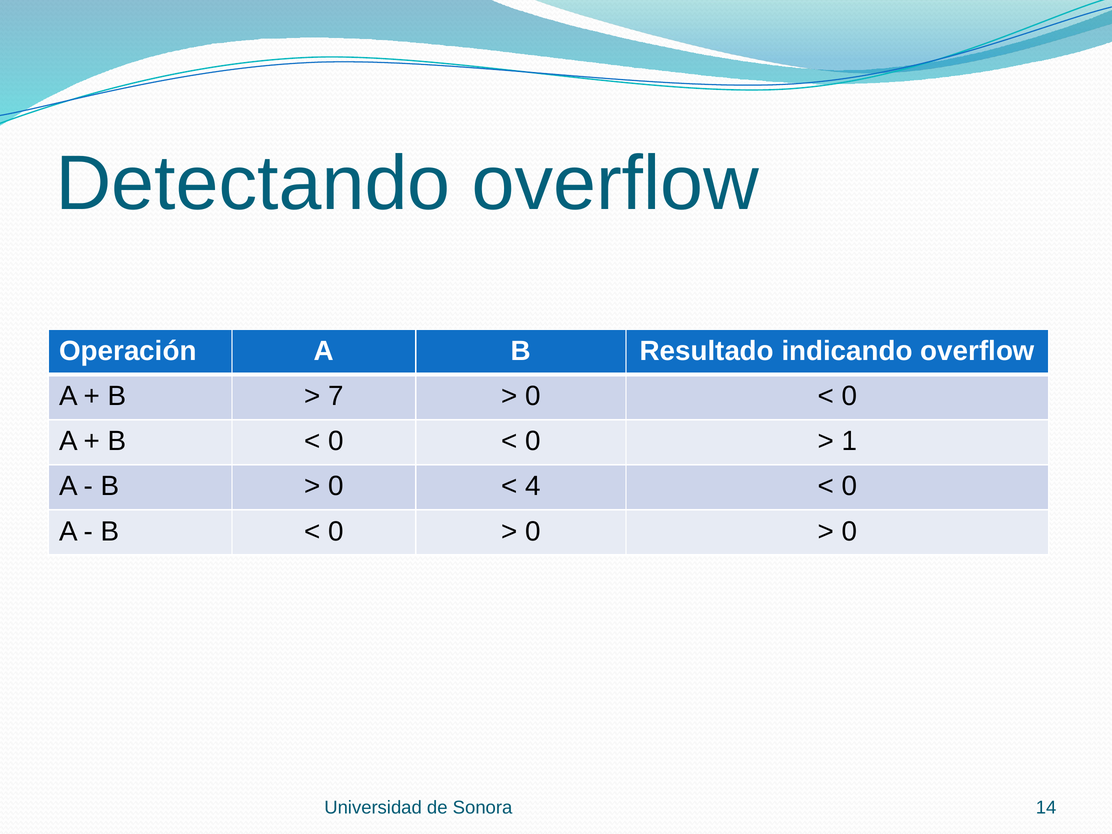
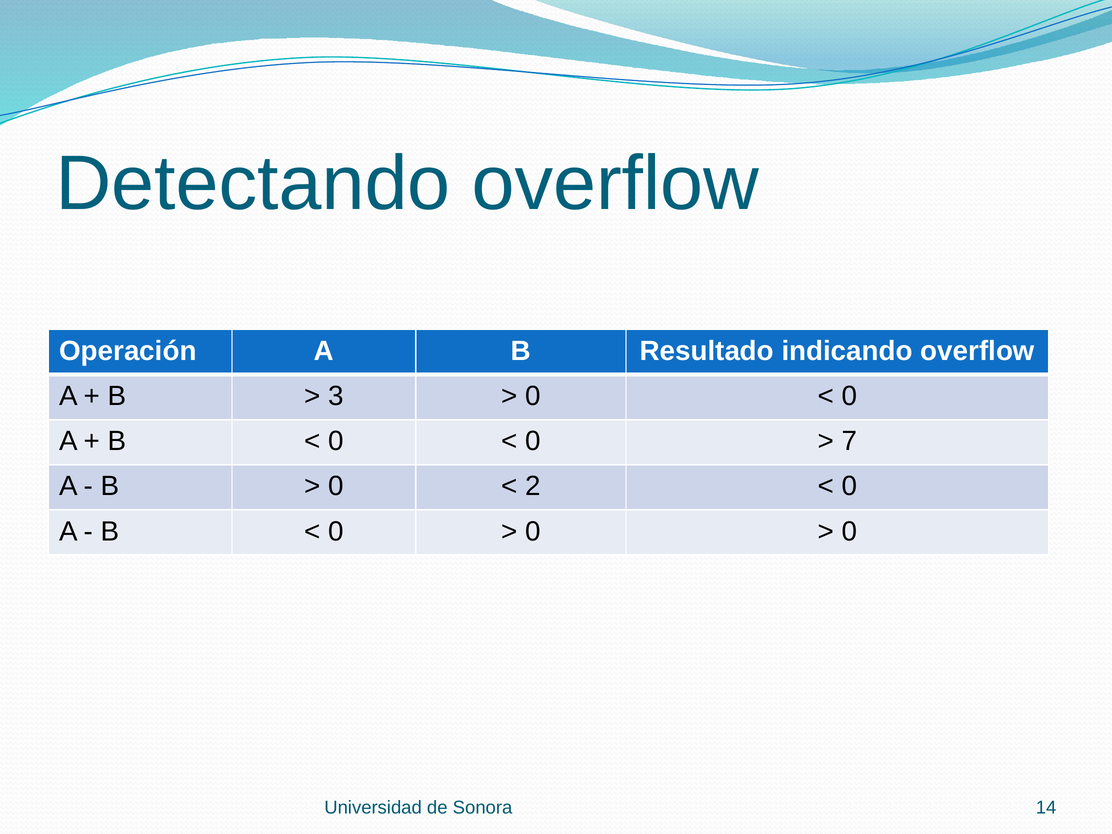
7: 7 -> 3 (336, 396)
1: 1 -> 7 (849, 441)
4: 4 -> 2 (533, 486)
